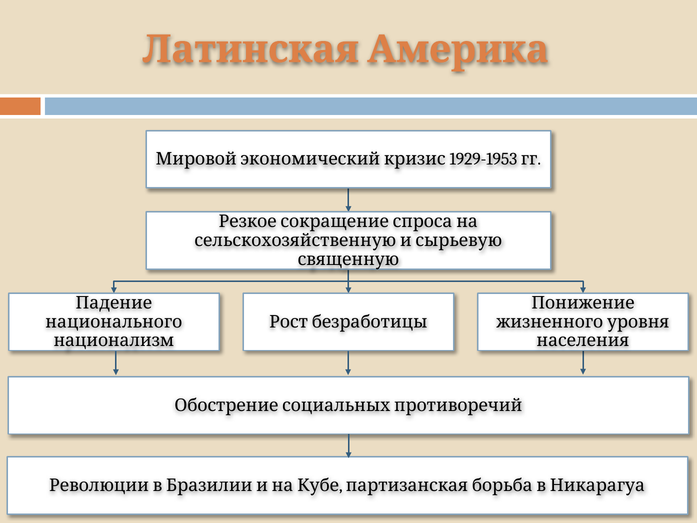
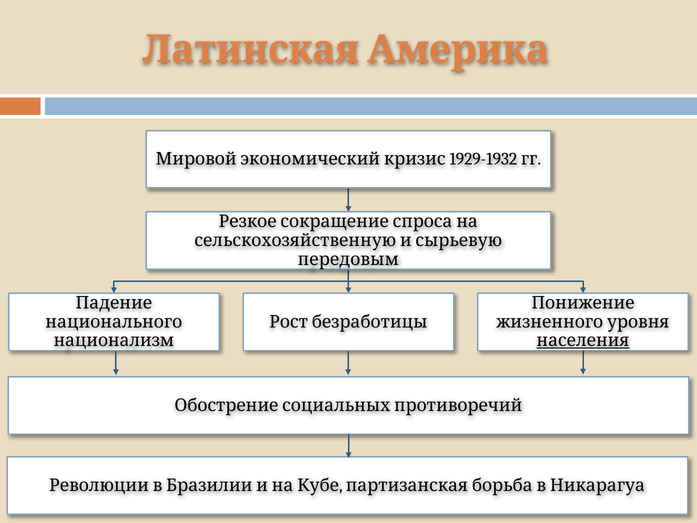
1929-1953: 1929-1953 -> 1929-1932 (483, 159)
священную: священную -> передовым (348, 259)
населения underline: none -> present (583, 340)
